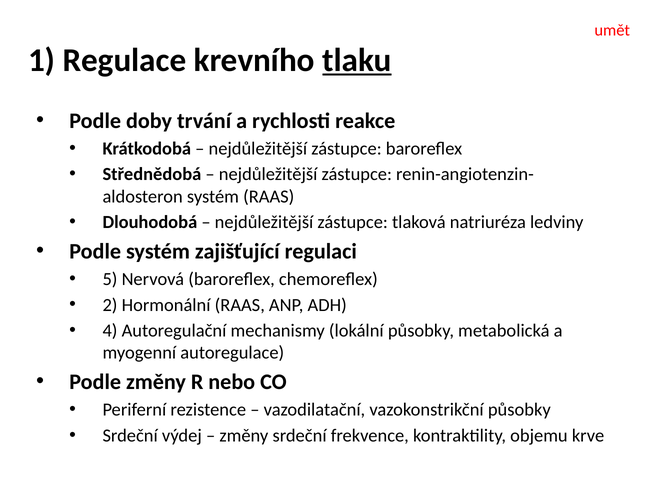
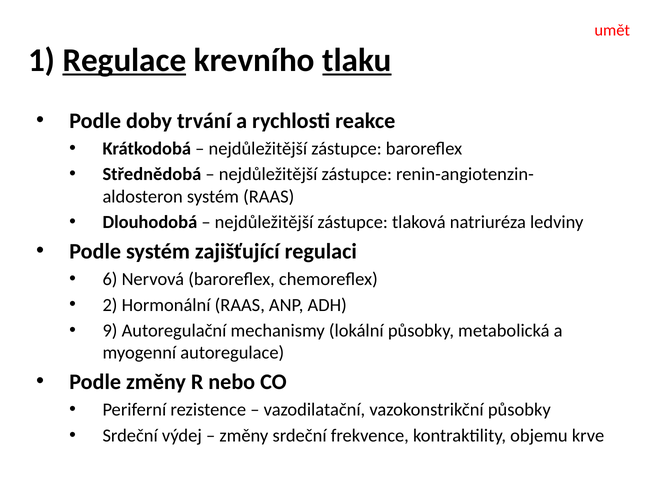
Regulace underline: none -> present (124, 60)
5: 5 -> 6 (110, 279)
4: 4 -> 9 (110, 331)
